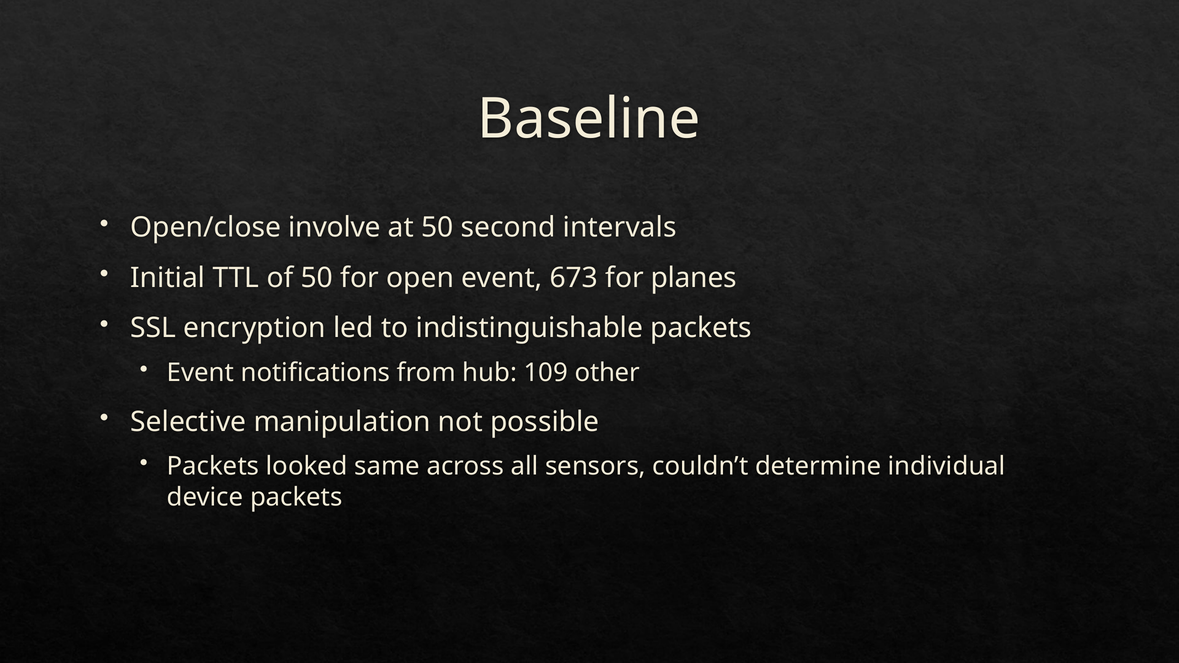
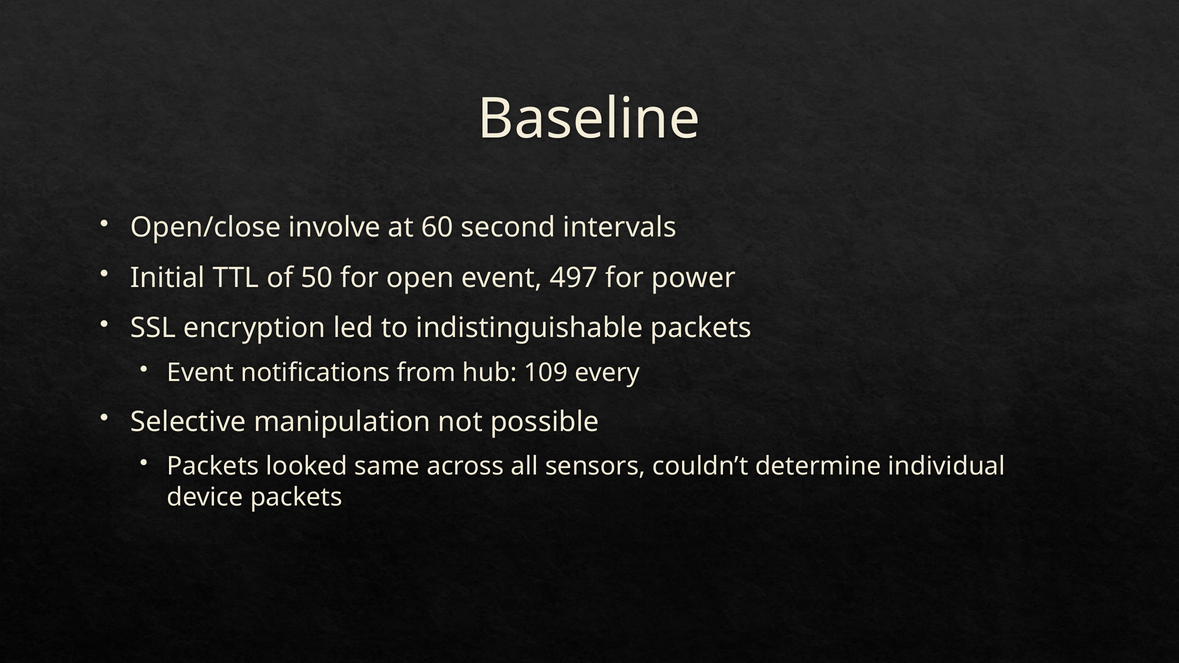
at 50: 50 -> 60 (437, 228)
673: 673 -> 497 (574, 278)
planes: planes -> power (694, 278)
other: other -> every (607, 373)
